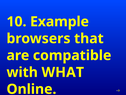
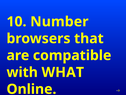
Example: Example -> Number (59, 22)
